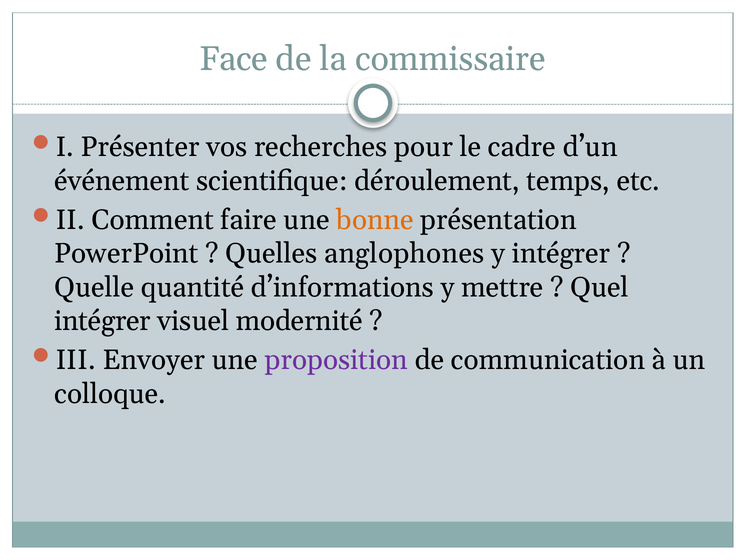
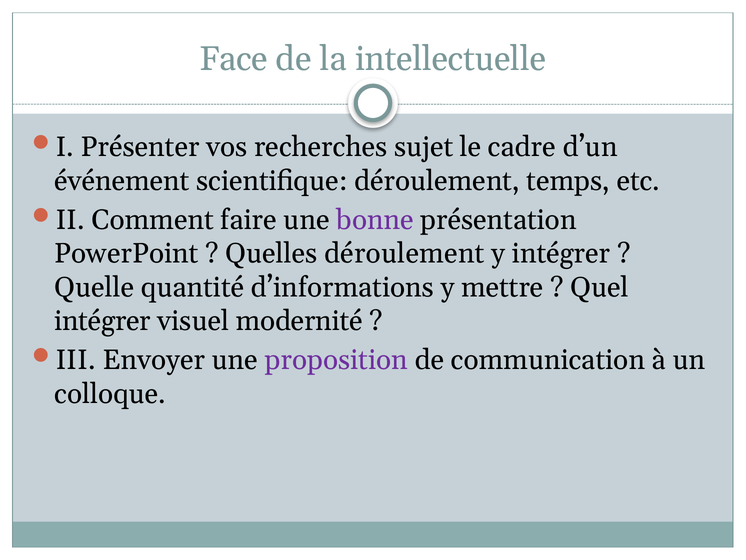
commissaire: commissaire -> intellectuelle (451, 59)
pour: pour -> sujet (424, 147)
bonne colour: orange -> purple (375, 220)
Quelles anglophones: anglophones -> déroulement (404, 253)
